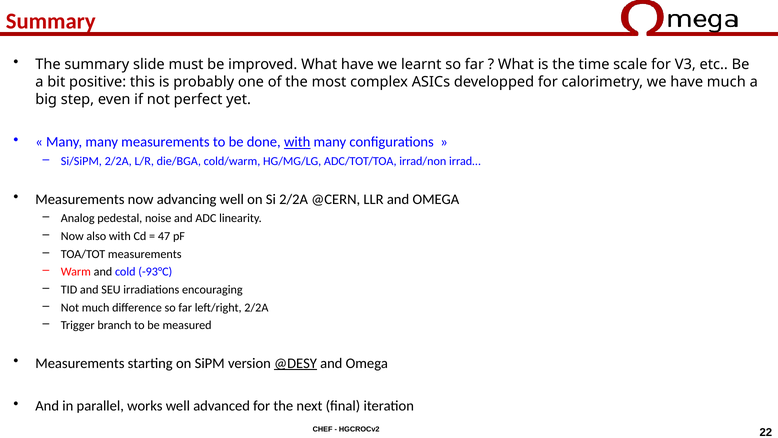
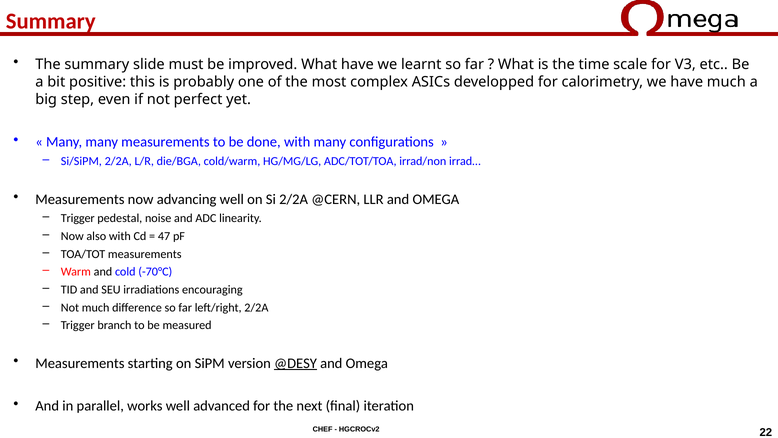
with underline: present -> none (297, 142)
Analog: Analog -> Trigger (78, 218)
-93°C: -93°C -> -70°C (155, 272)
